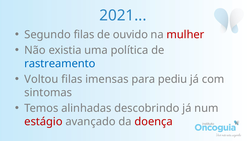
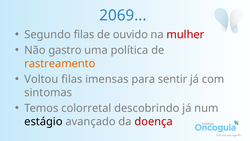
2021: 2021 -> 2069 (123, 15)
existia: existia -> gastro (65, 50)
rastreamento colour: blue -> orange (60, 63)
pediu: pediu -> sentir (173, 79)
alinhadas: alinhadas -> colorretal (86, 108)
estágio colour: red -> black (43, 121)
